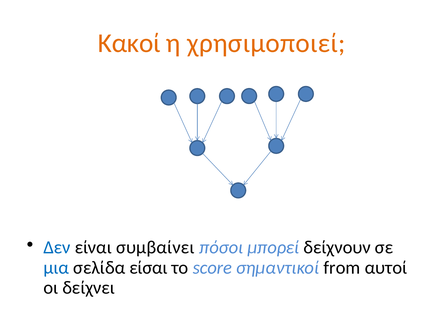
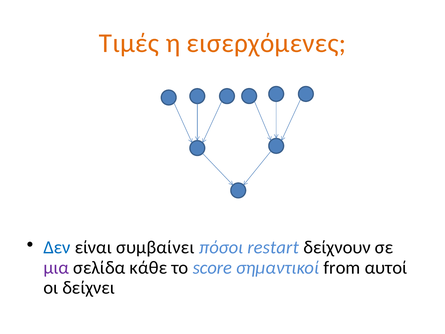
Κακοί: Κακοί -> Τιμές (129, 43)
χρησιμοποιεί: χρησιμοποιεί -> εισερχόμενες (266, 43)
μπορεί: μπορεί -> restart (273, 247)
μια colour: blue -> purple (56, 267)
είσαι: είσαι -> κάθε (148, 267)
